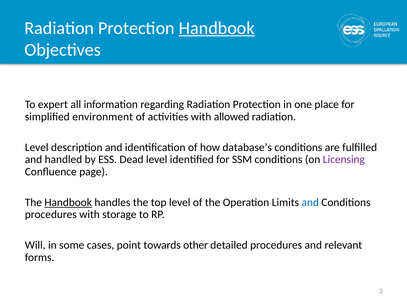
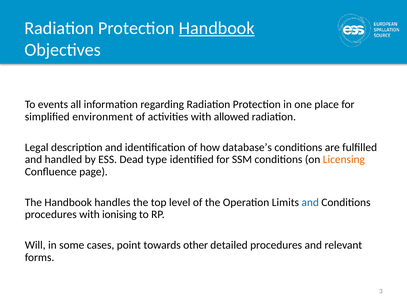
expert: expert -> events (53, 105)
Level: Level -> Legal (37, 147)
Dead level: level -> type (157, 160)
Licensing colour: purple -> orange (344, 160)
Handbook underline: present -> none (68, 202)
storage: storage -> ionising (119, 215)
